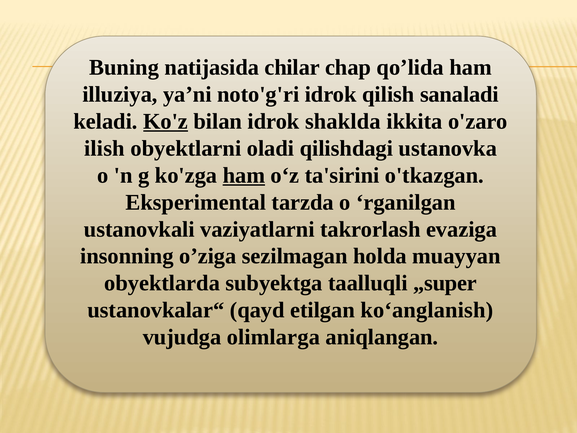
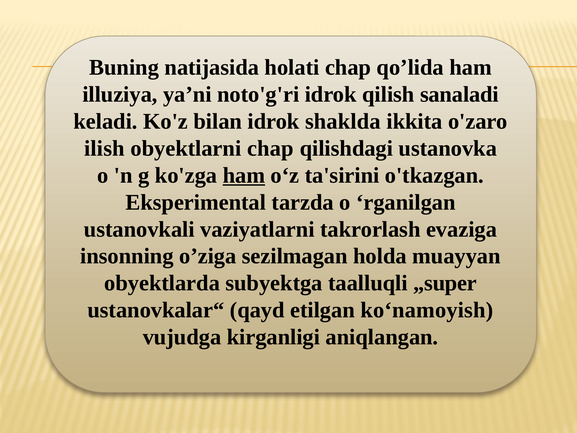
chilar: chilar -> holati (292, 67)
Ko'z underline: present -> none (166, 121)
obyektlarni oladi: oladi -> chap (270, 148)
ko‘anglanish: ko‘anglanish -> ko‘namoyish (427, 310)
olimlarga: olimlarga -> kirganligi (273, 337)
